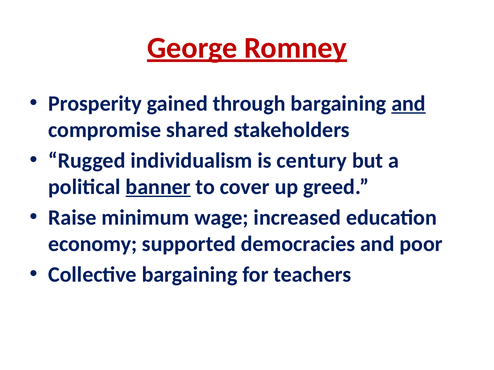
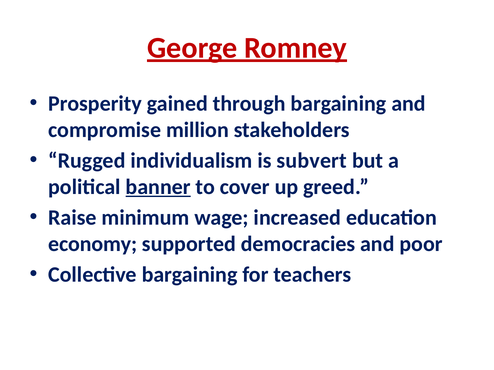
and underline: present -> none (409, 104)
shared: shared -> million (197, 130)
century: century -> subvert (312, 161)
